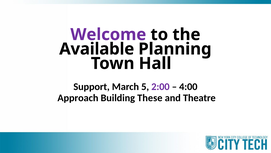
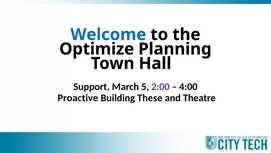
Welcome colour: purple -> blue (108, 34)
Available: Available -> Optimize (97, 49)
Approach: Approach -> Proactive (78, 97)
